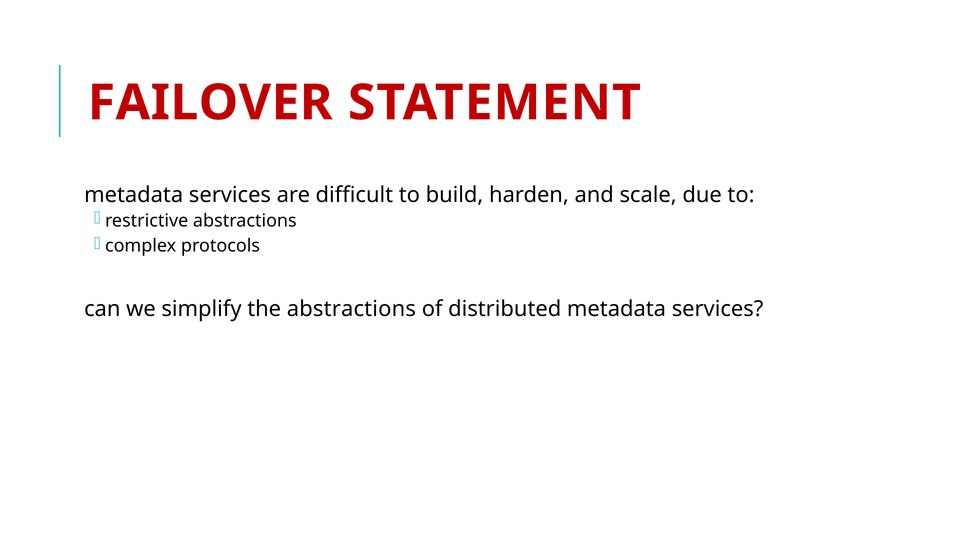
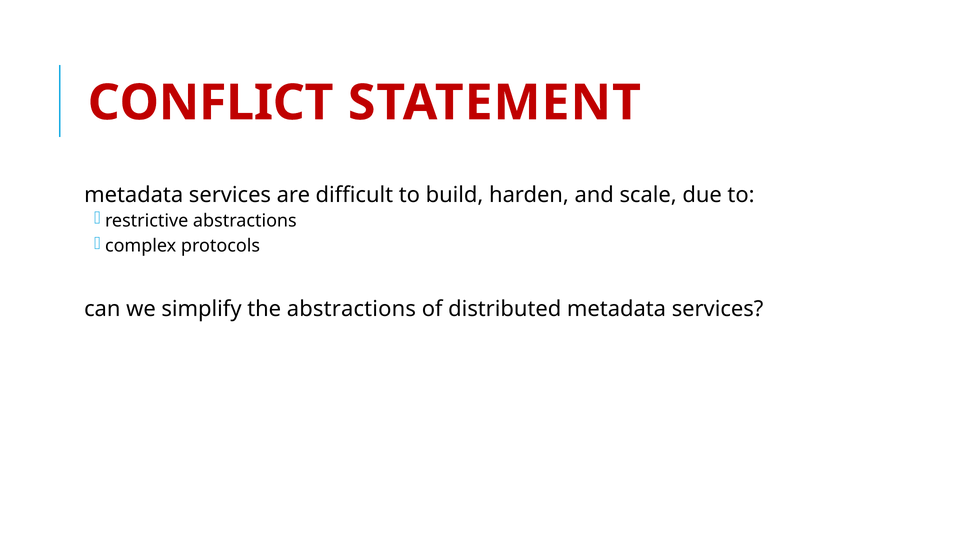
FAILOVER: FAILOVER -> CONFLICT (211, 103)
